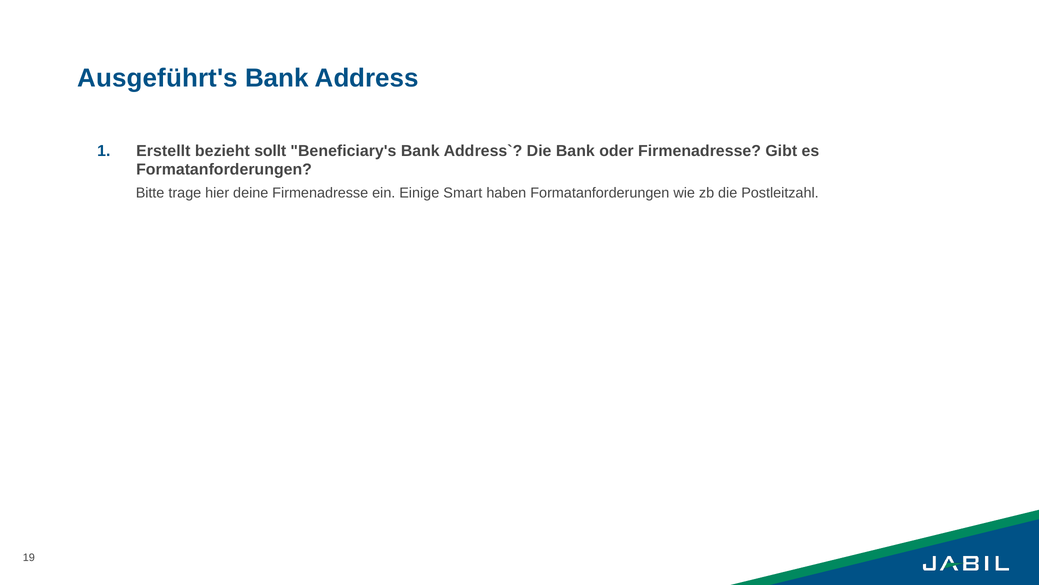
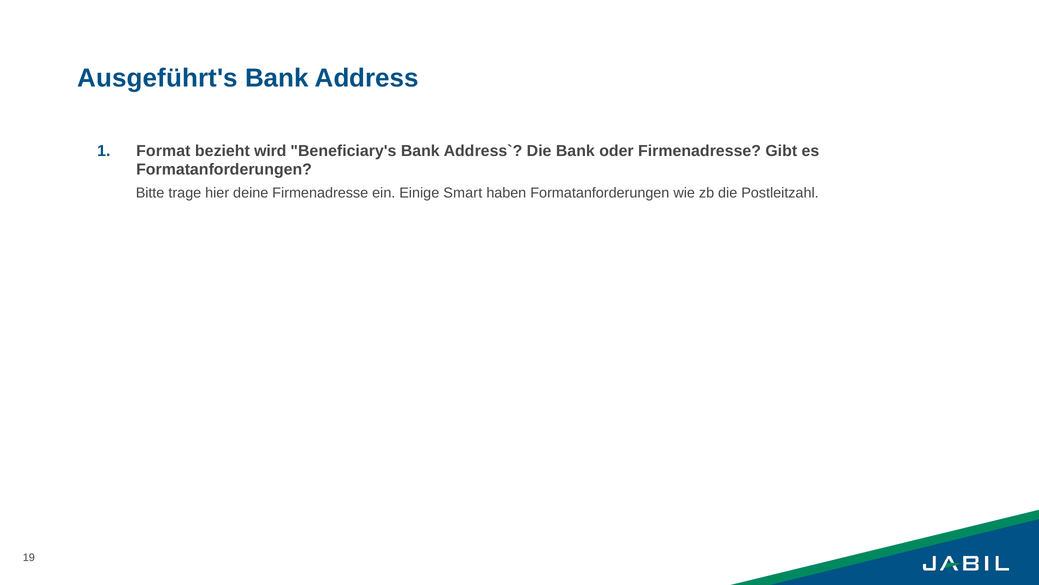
Erstellt: Erstellt -> Format (163, 151)
sollt: sollt -> wird (270, 151)
